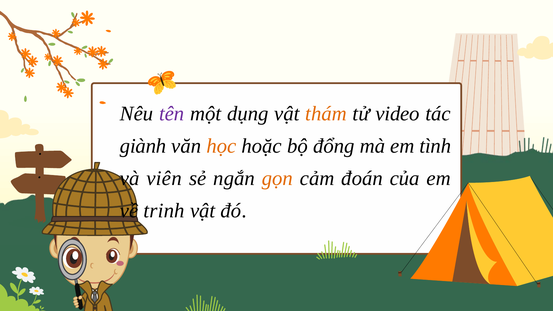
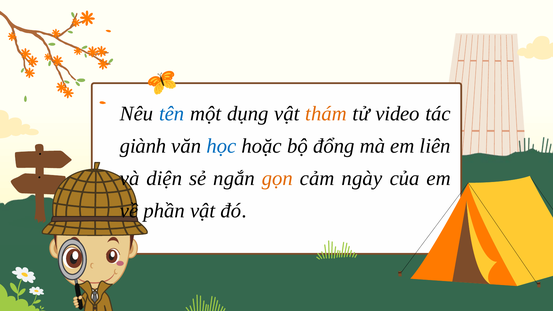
tên colour: purple -> blue (172, 114)
học colour: orange -> blue (221, 146)
tình: tình -> liên (435, 146)
viên: viên -> diện (164, 178)
đoán: đoán -> ngày (362, 178)
trinh: trinh -> phần (164, 211)
